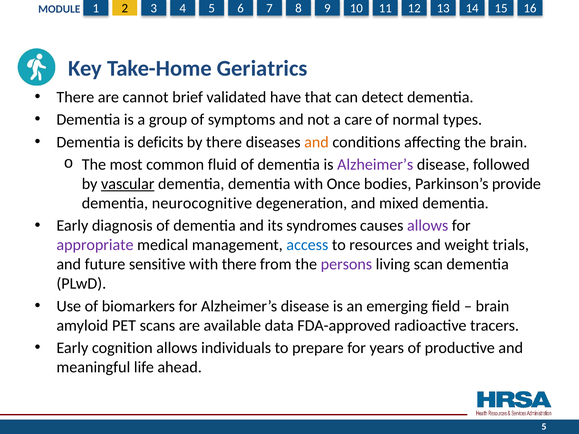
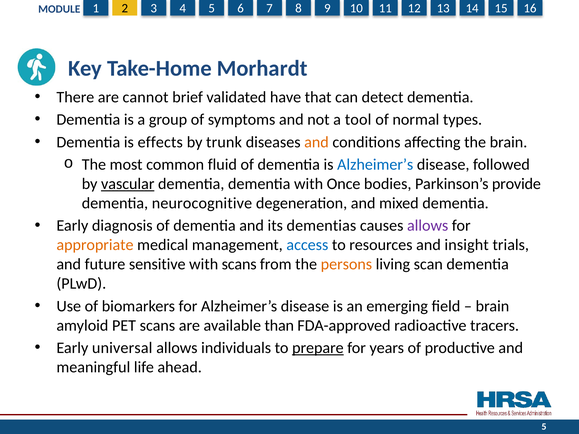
Geriatrics: Geriatrics -> Morhardt (262, 68)
care: care -> tool (358, 120)
deficits: deficits -> effects (160, 142)
by there: there -> trunk (224, 142)
Alzheimer’s colour: purple -> blue (375, 165)
syndromes: syndromes -> dementias (321, 226)
appropriate colour: purple -> orange (95, 245)
weight: weight -> insight (467, 245)
with there: there -> scans (239, 264)
persons colour: purple -> orange (346, 264)
data: data -> than (279, 326)
cognition: cognition -> universal (122, 348)
prepare underline: none -> present (318, 348)
